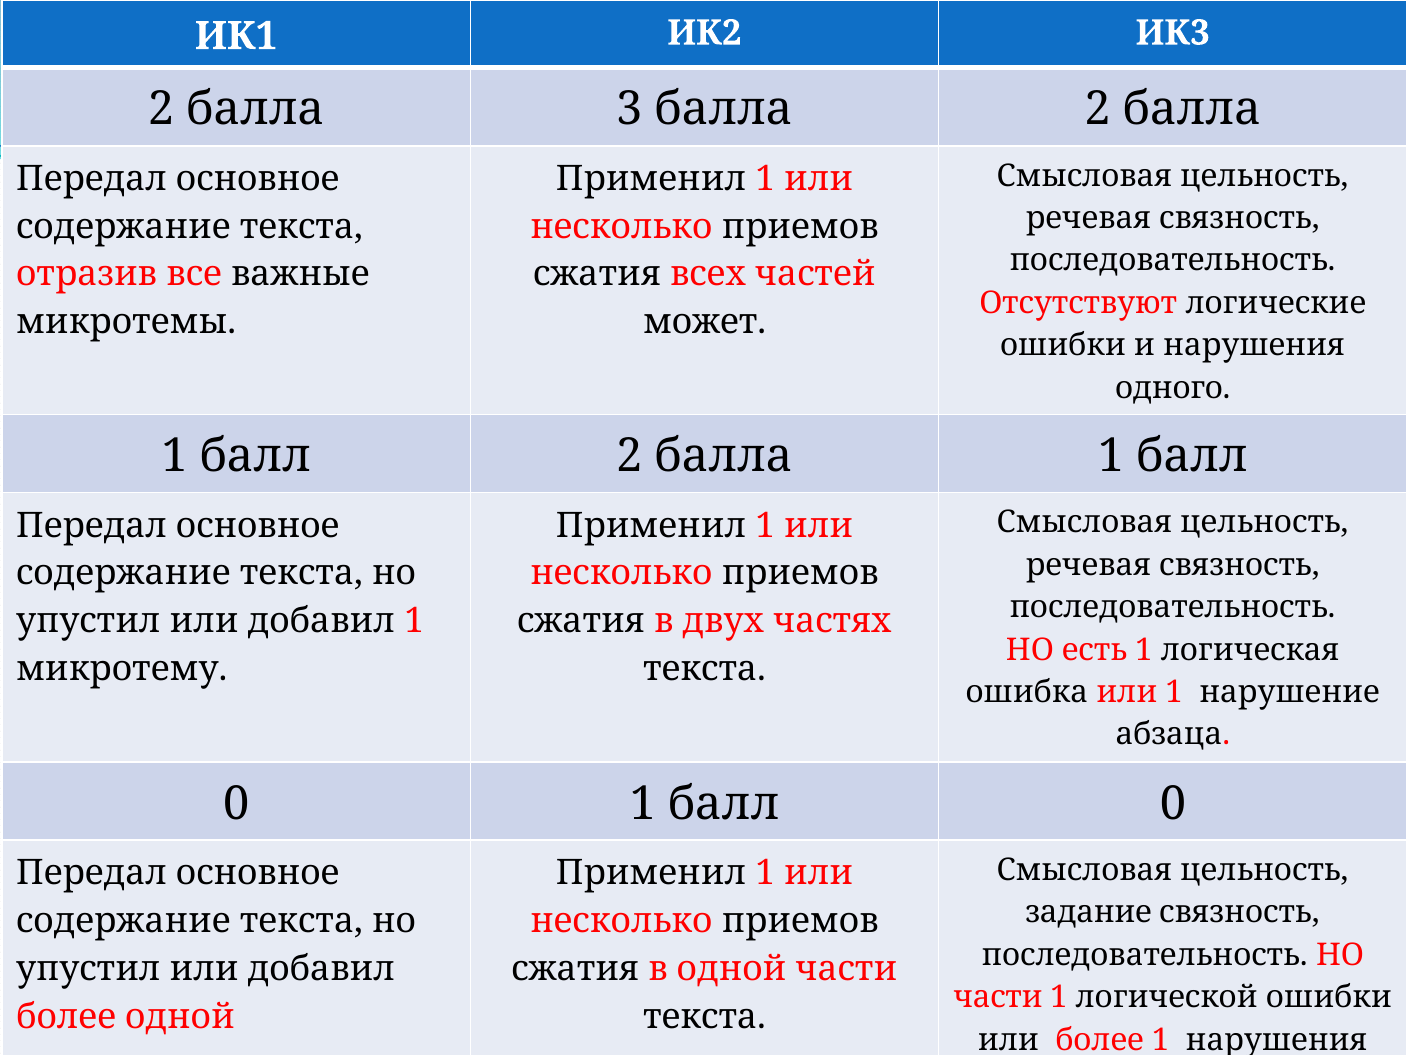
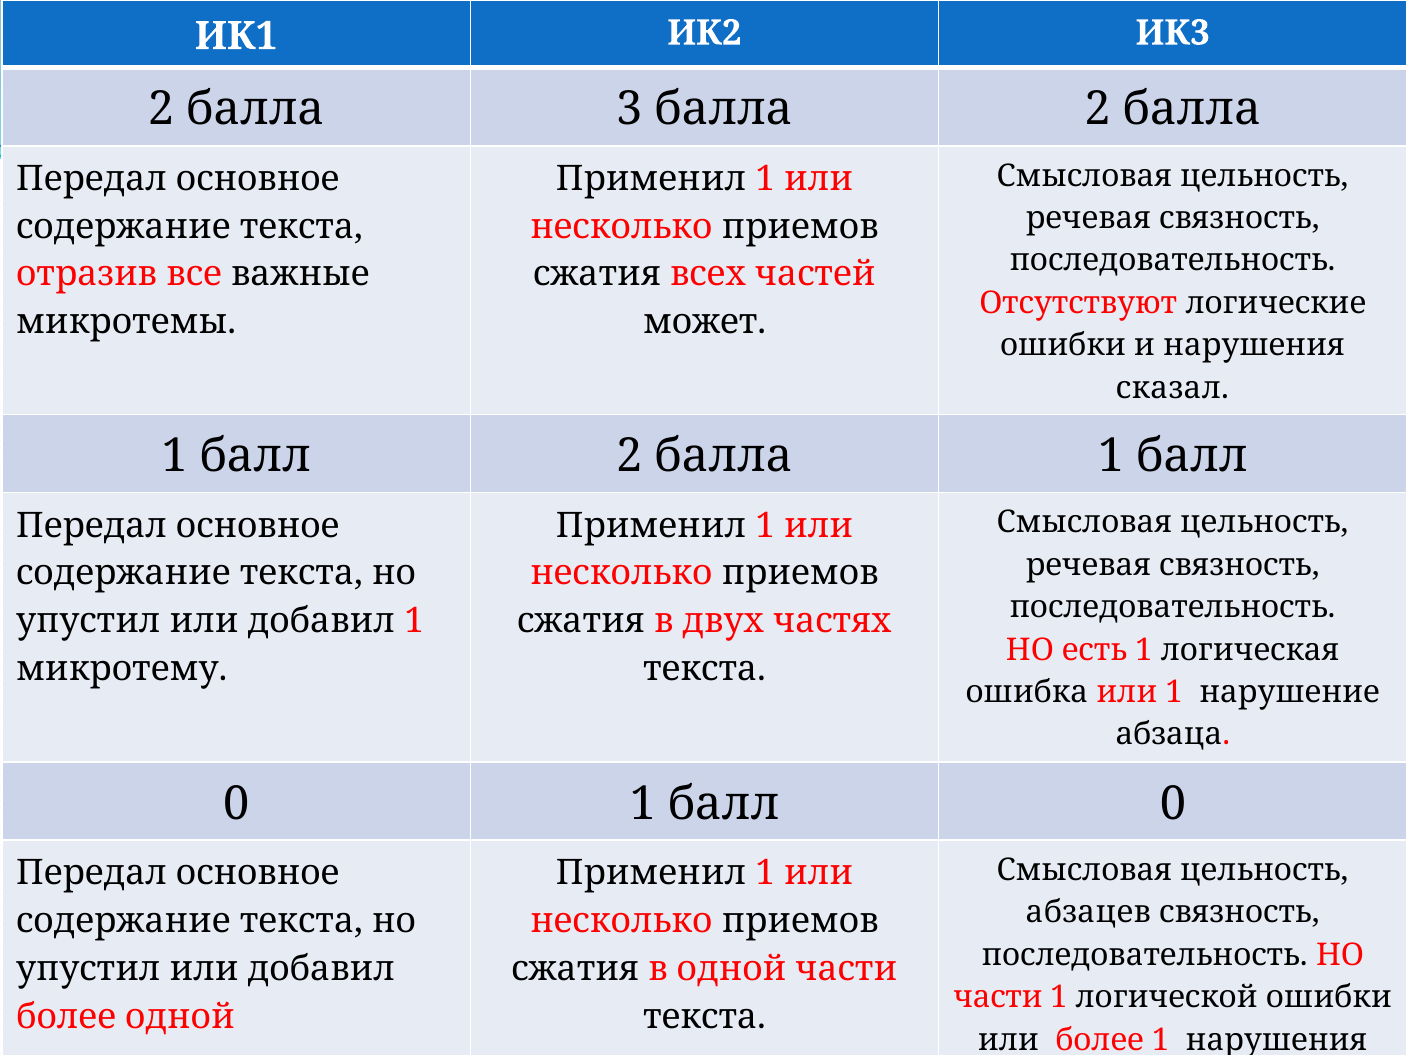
одного: одного -> сказал (1172, 388)
задание: задание -> абзацев (1088, 913)
